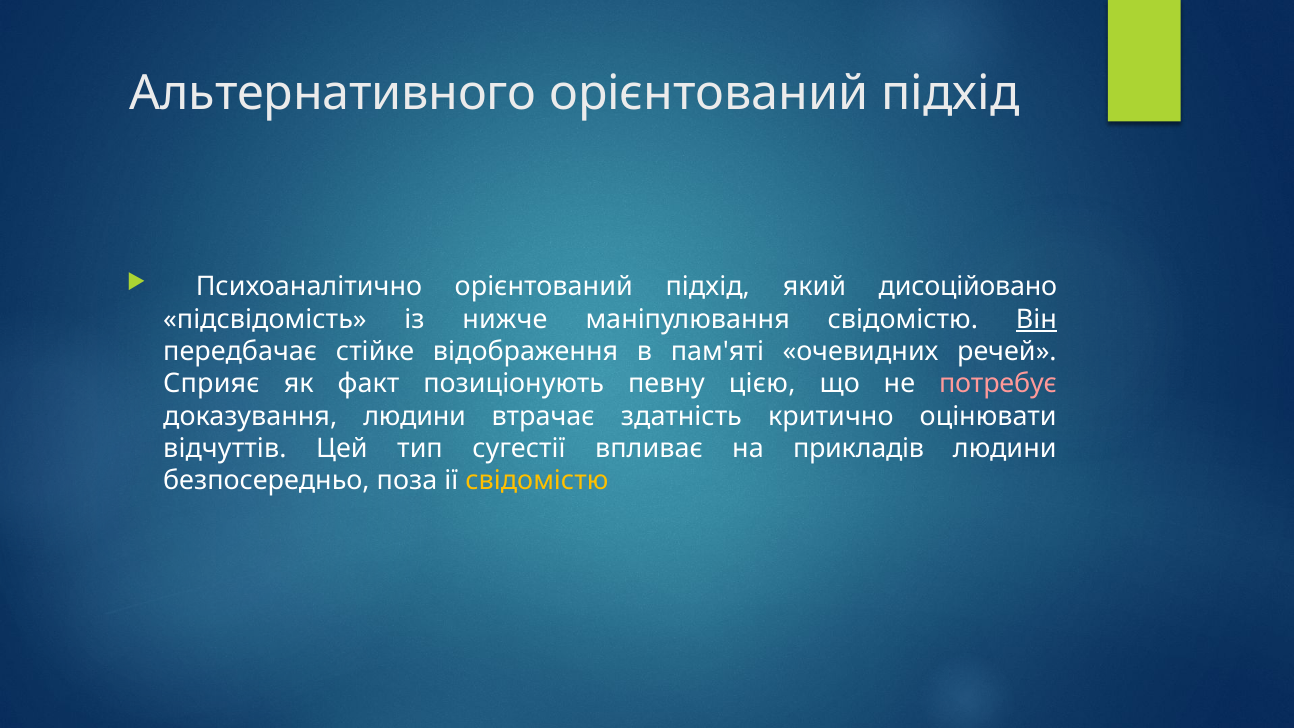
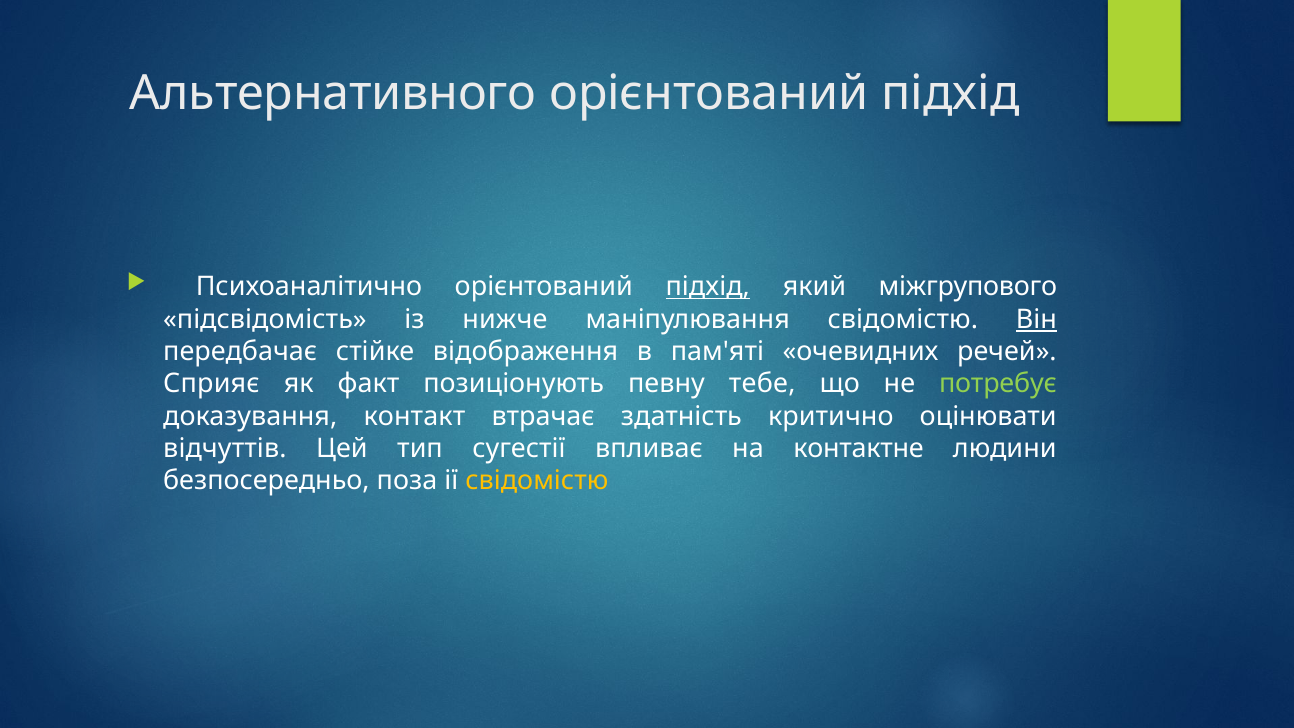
підхід underline: none -> present (708, 287)
дисоційовано: дисоційовано -> міжгрупового (968, 287)
цією: цією -> тебе (762, 384)
потребує colour: pink -> light green (998, 384)
доказування людини: людини -> контакт (414, 416)
прикладів: прикладів -> контактне (859, 448)
